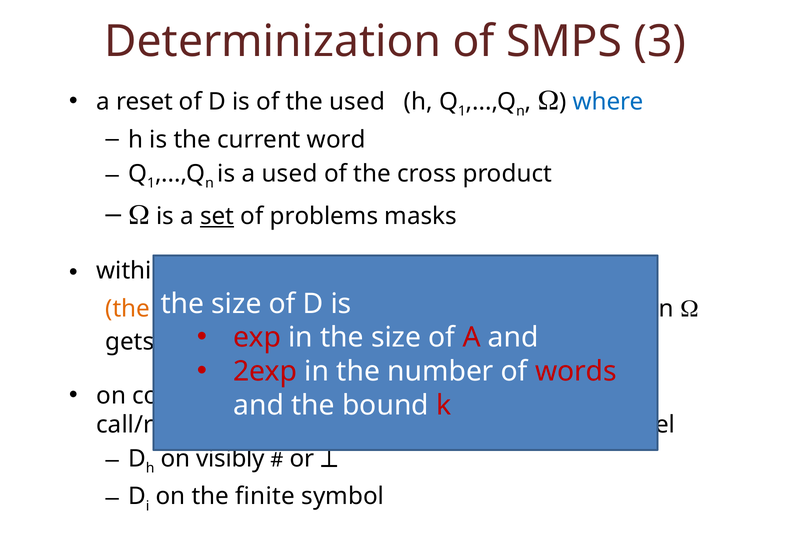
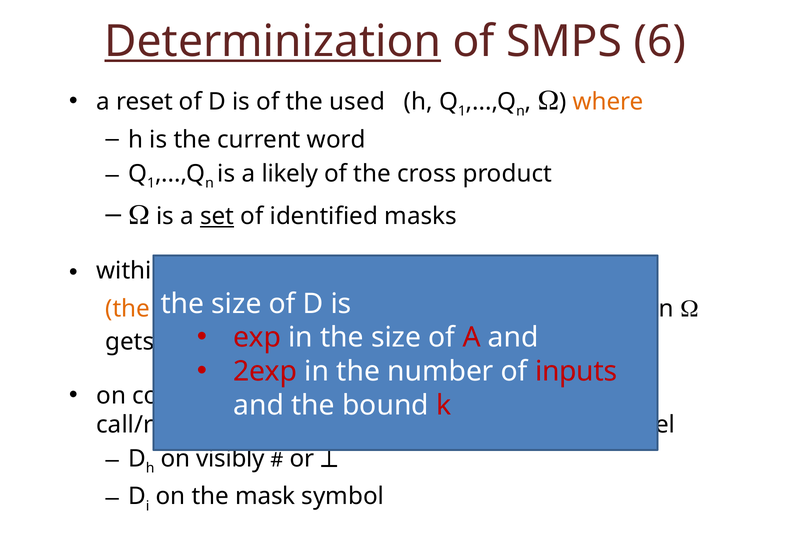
Determinization underline: none -> present (273, 42)
3: 3 -> 6 (660, 42)
where colour: blue -> orange (608, 102)
a used: used -> likely (290, 174)
problems: problems -> identified (324, 217)
words: words -> inputs (576, 372)
finite: finite -> mask (265, 497)
